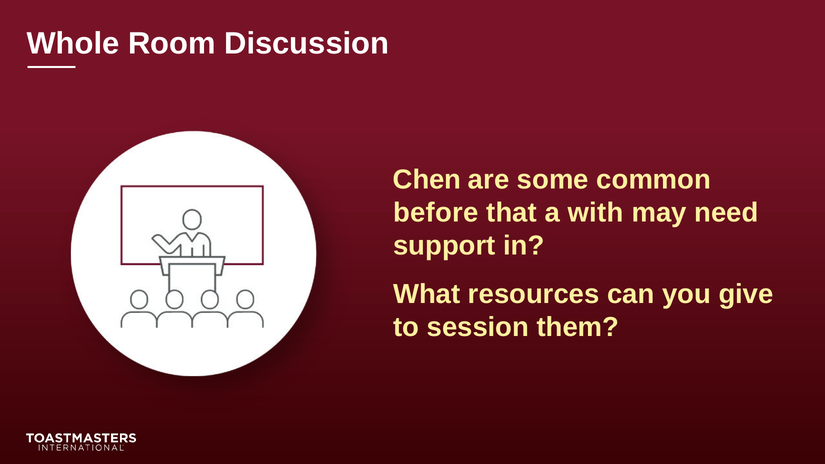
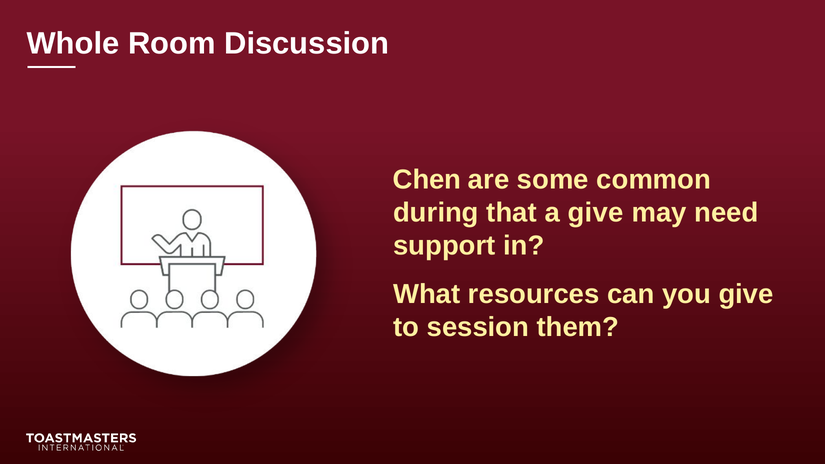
before: before -> during (436, 213)
a with: with -> give (596, 213)
